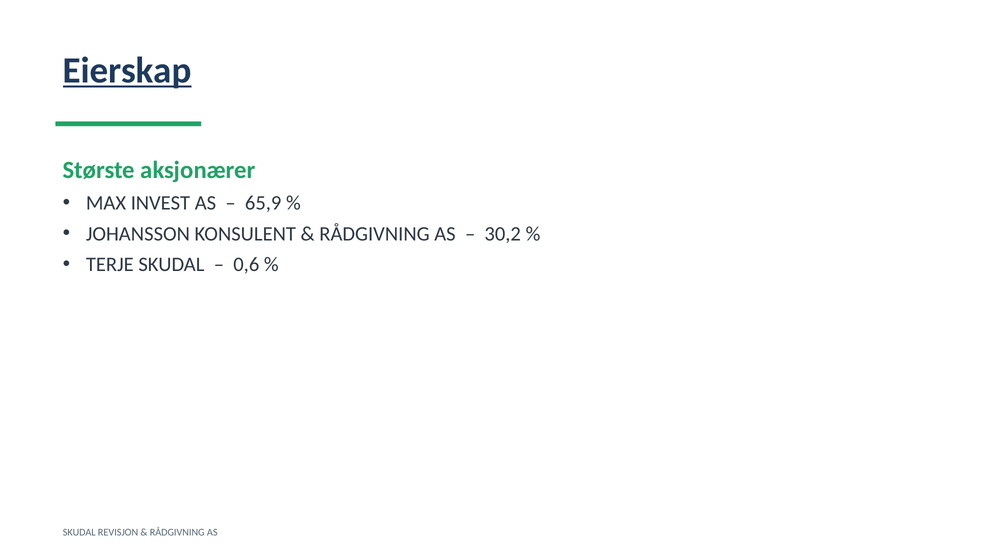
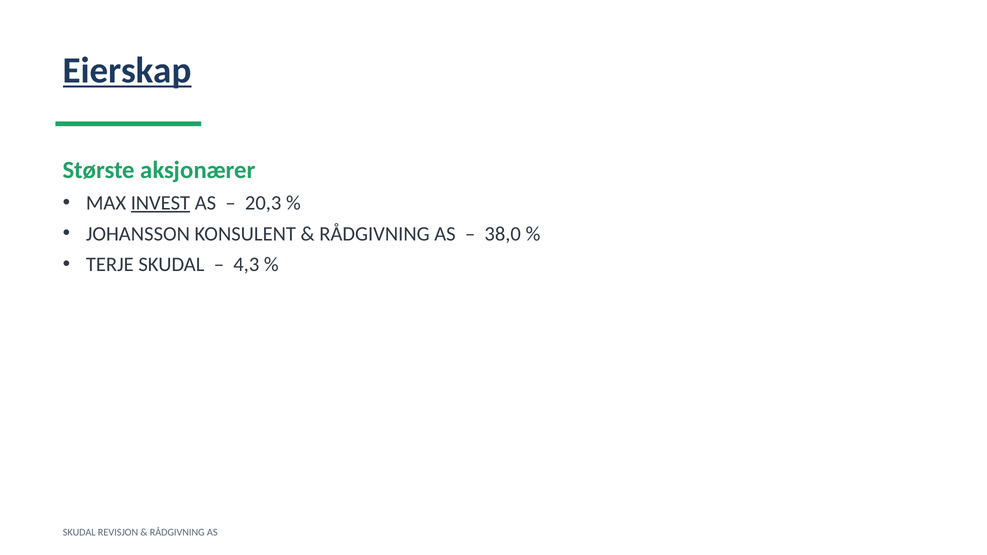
INVEST underline: none -> present (160, 203)
65,9: 65,9 -> 20,3 (263, 203)
30,2: 30,2 -> 38,0 (503, 234)
0,6: 0,6 -> 4,3 (246, 265)
